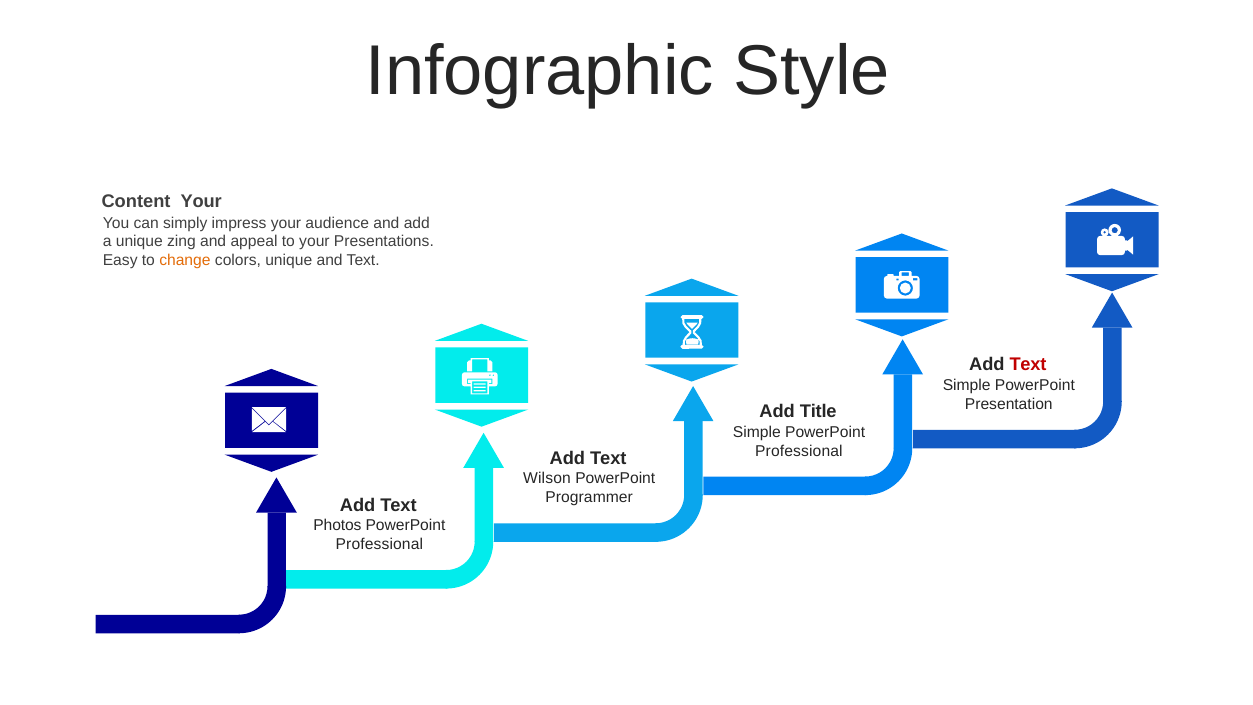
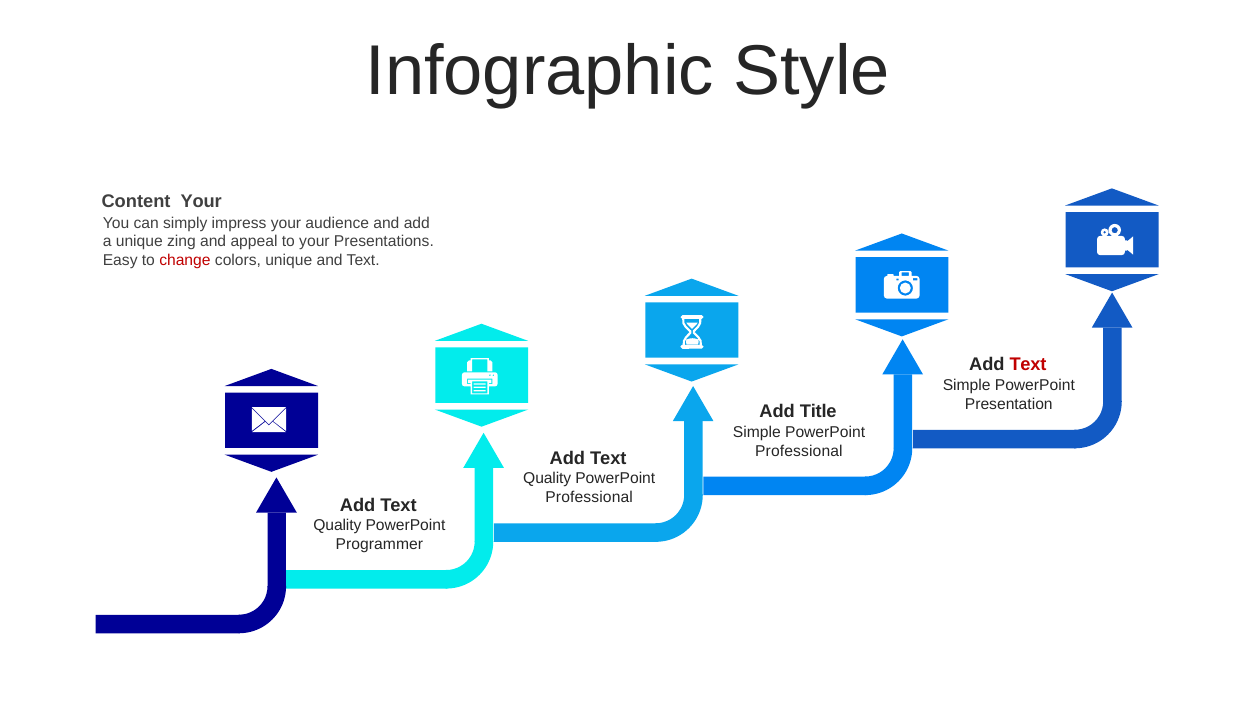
change colour: orange -> red (185, 260)
Wilson: Wilson -> Quality (547, 479)
Programmer: Programmer -> Professional (589, 497)
Photos: Photos -> Quality (337, 525)
Professional: Professional -> Programmer (379, 544)
